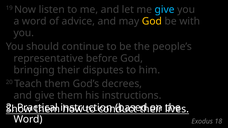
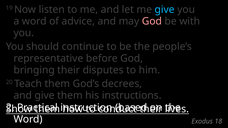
God colour: yellow -> pink (152, 21)
